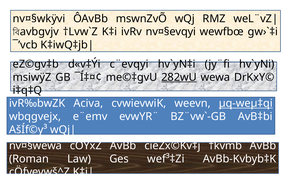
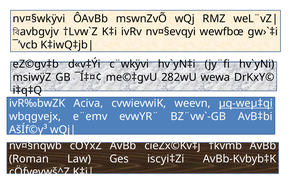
c¨evqyi: c¨evqyi -> c¨wkÿvi (129, 64)
282wU underline: present -> none (179, 77)
nv¤§wewa: nv¤§wewa -> nv¤§nqwb (35, 146)
wef³‡Zi: wef³‡Zi -> iscyi‡Zi (166, 159)
